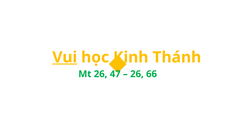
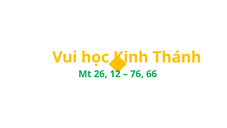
Vui underline: present -> none (65, 57)
47: 47 -> 12 (115, 74)
26: 26 -> 76 (137, 74)
